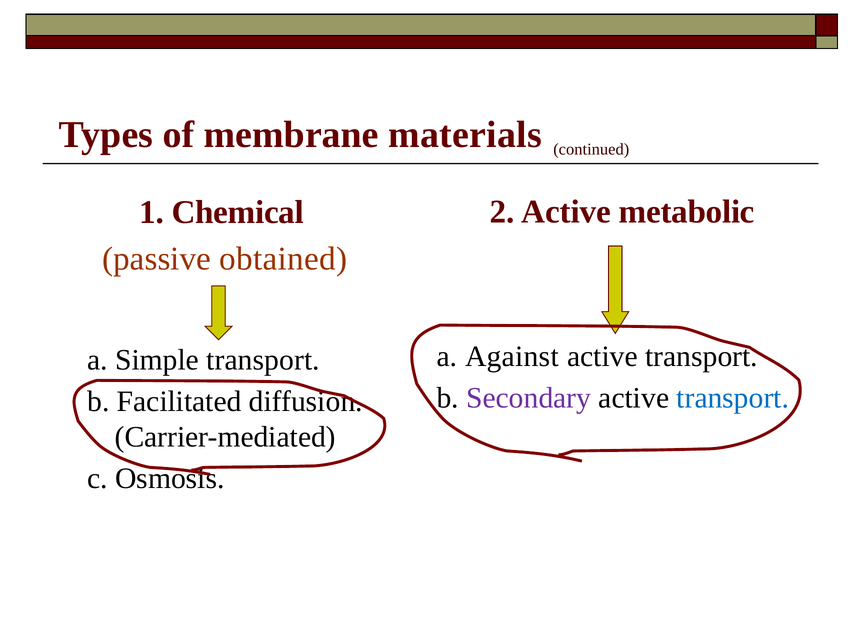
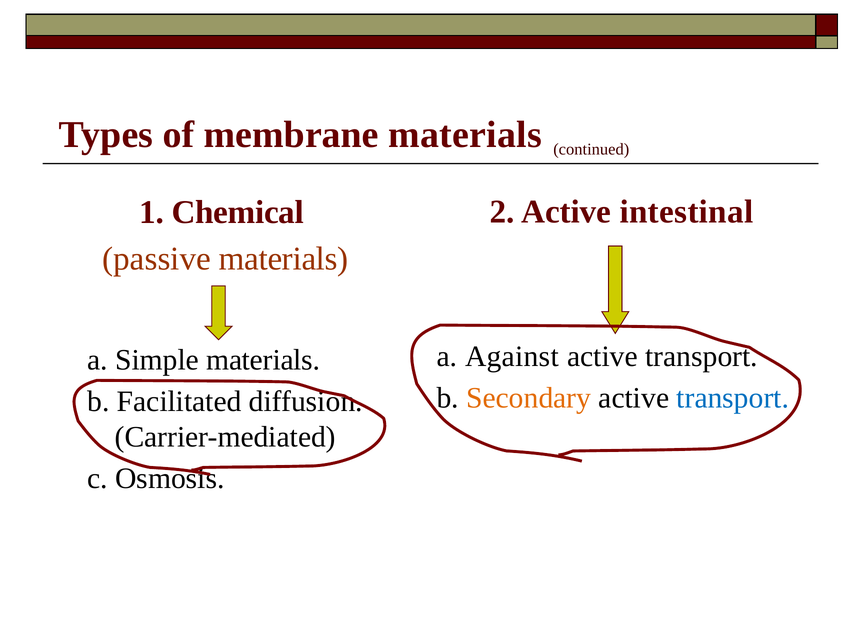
metabolic: metabolic -> intestinal (686, 212)
passive obtained: obtained -> materials (284, 259)
Simple transport: transport -> materials (263, 360)
Secondary colour: purple -> orange (529, 398)
